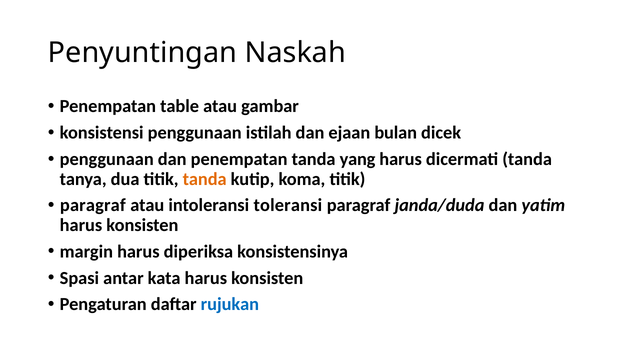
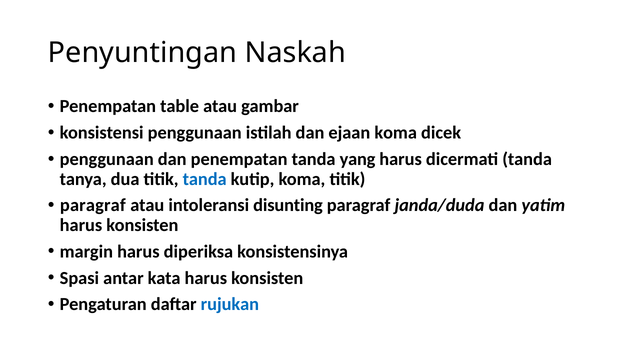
ejaan bulan: bulan -> koma (396, 133)
tanda colour: orange -> blue (205, 179)
toleransi: toleransi -> disunting (288, 205)
